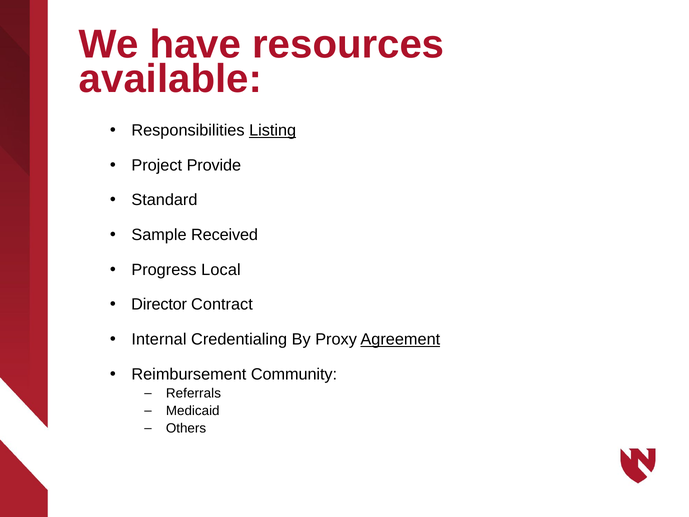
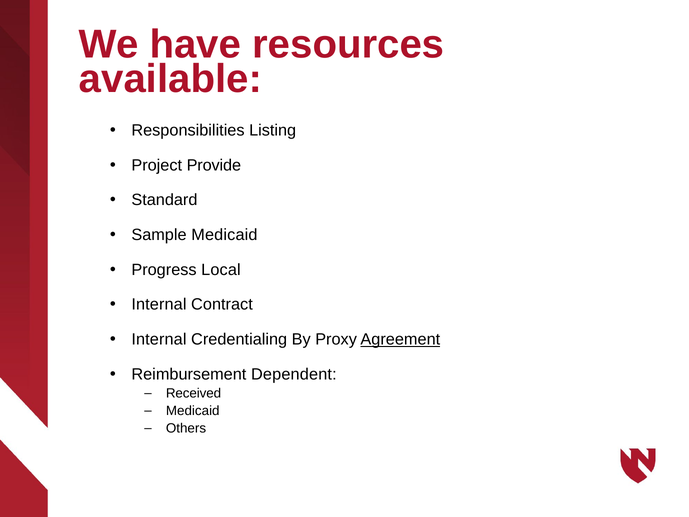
Listing underline: present -> none (273, 130)
Sample Received: Received -> Medicaid (224, 235)
Director: Director -> Internal (159, 304)
Community: Community -> Dependent (294, 374)
Referrals: Referrals -> Received (194, 393)
